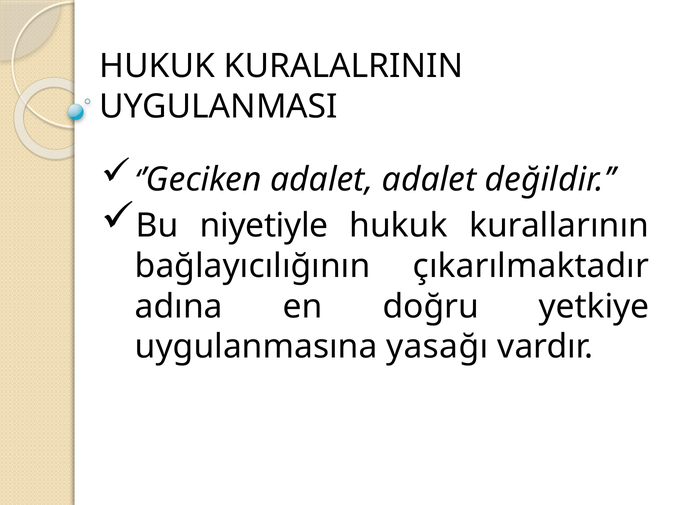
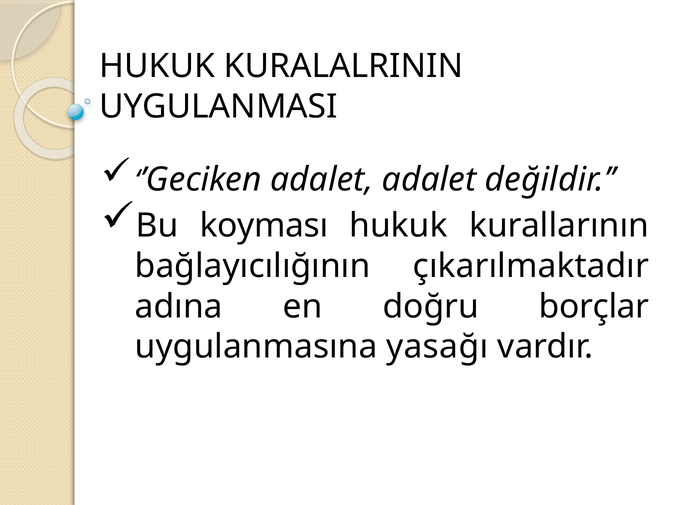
niyetiyle: niyetiyle -> koyması (264, 226)
yetkiye: yetkiye -> borçlar (594, 306)
